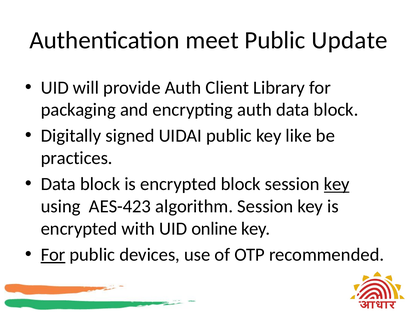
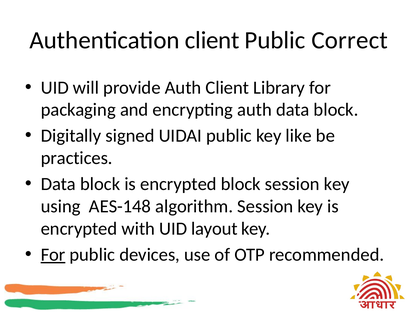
Authentication meet: meet -> client (212, 40)
Update: Update -> Correct (350, 40)
key underline: present -> none (337, 184)
AES-423: AES-423 -> AES-148 (120, 207)
online: online -> layout (214, 229)
